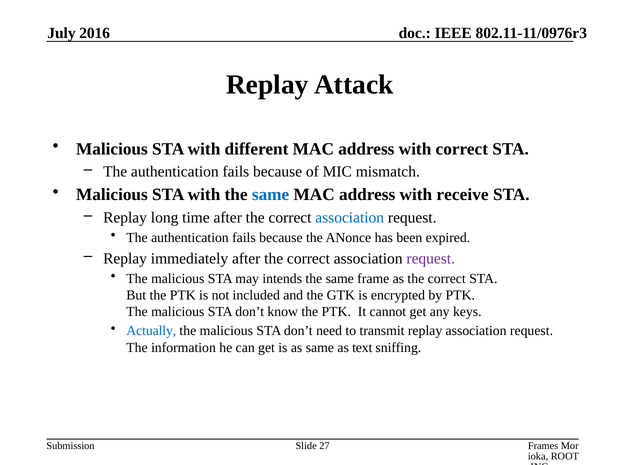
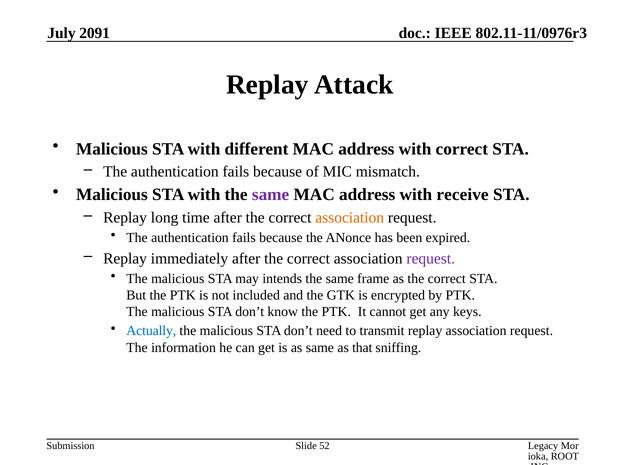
2016: 2016 -> 2091 (95, 33)
same colour: blue -> purple (271, 195)
association colour: blue -> orange (350, 217)
text: text -> that (362, 347)
Frames: Frames -> Legacy (543, 446)
27: 27 -> 52 (324, 446)
